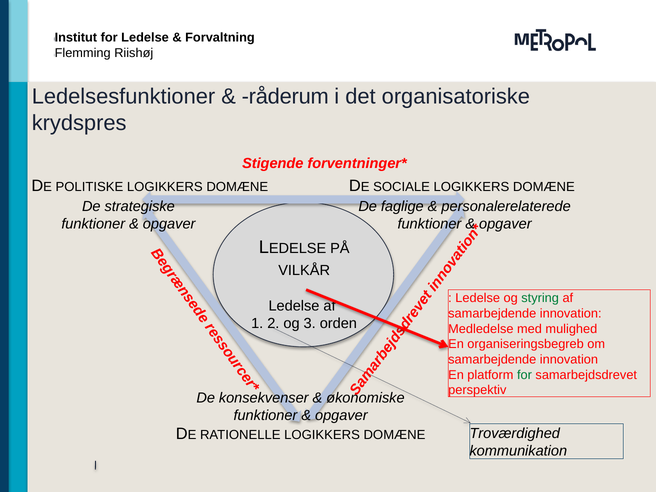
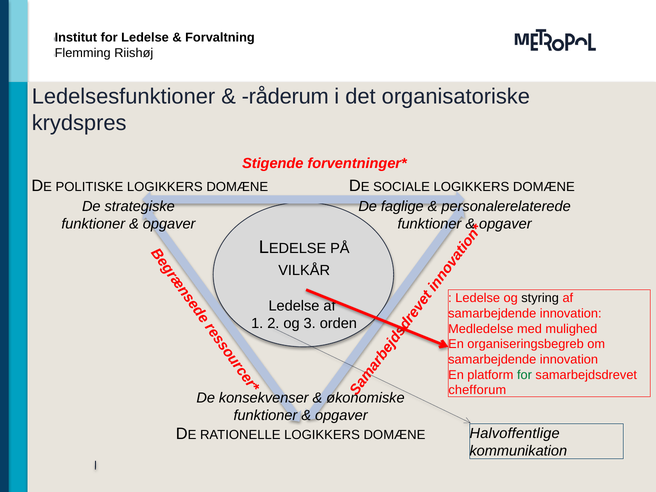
styring colour: green -> black (540, 298)
perspektiv: perspektiv -> chefforum (477, 390)
Troværdighed: Troværdighed -> Halvoffentlige (515, 434)
